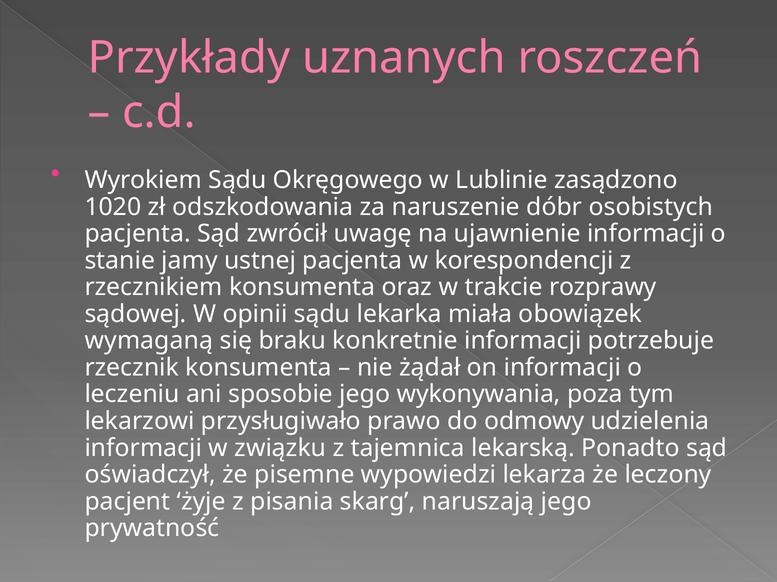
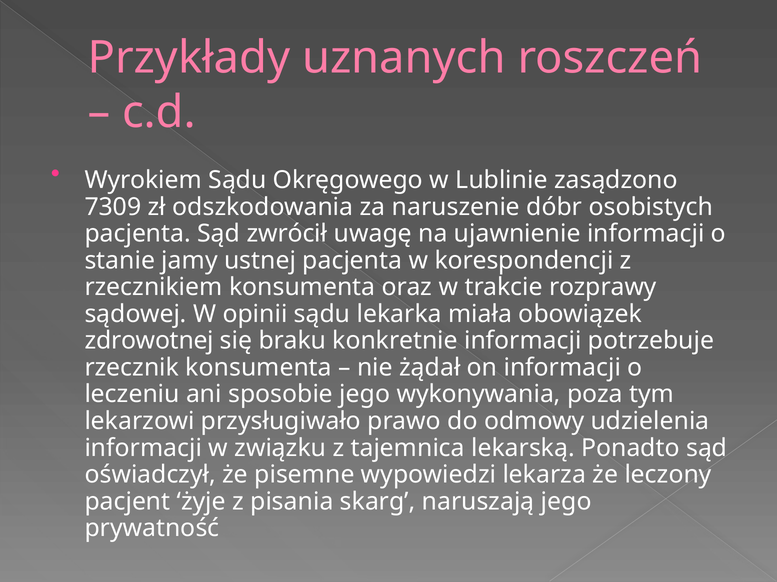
1020: 1020 -> 7309 (113, 207)
wymaganą: wymaganą -> zdrowotnej (149, 341)
